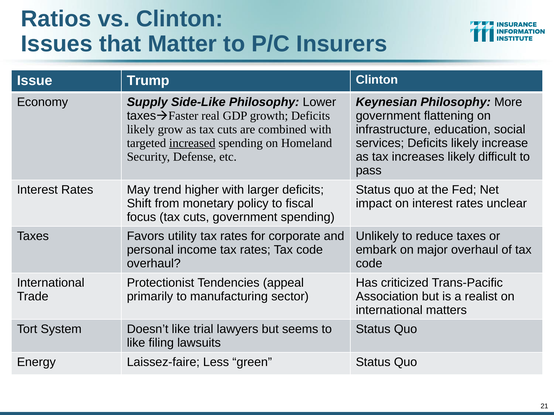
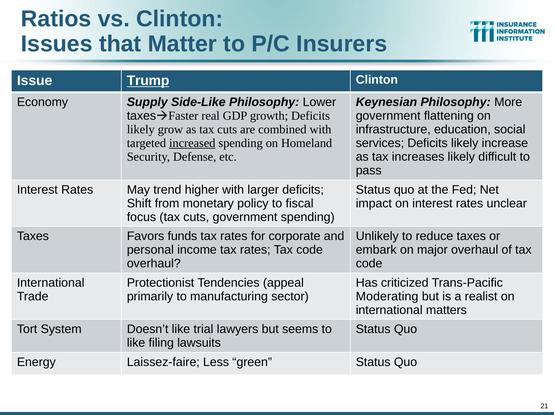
Trump underline: none -> present (148, 81)
utility: utility -> funds (182, 236)
Association: Association -> Moderating (387, 297)
